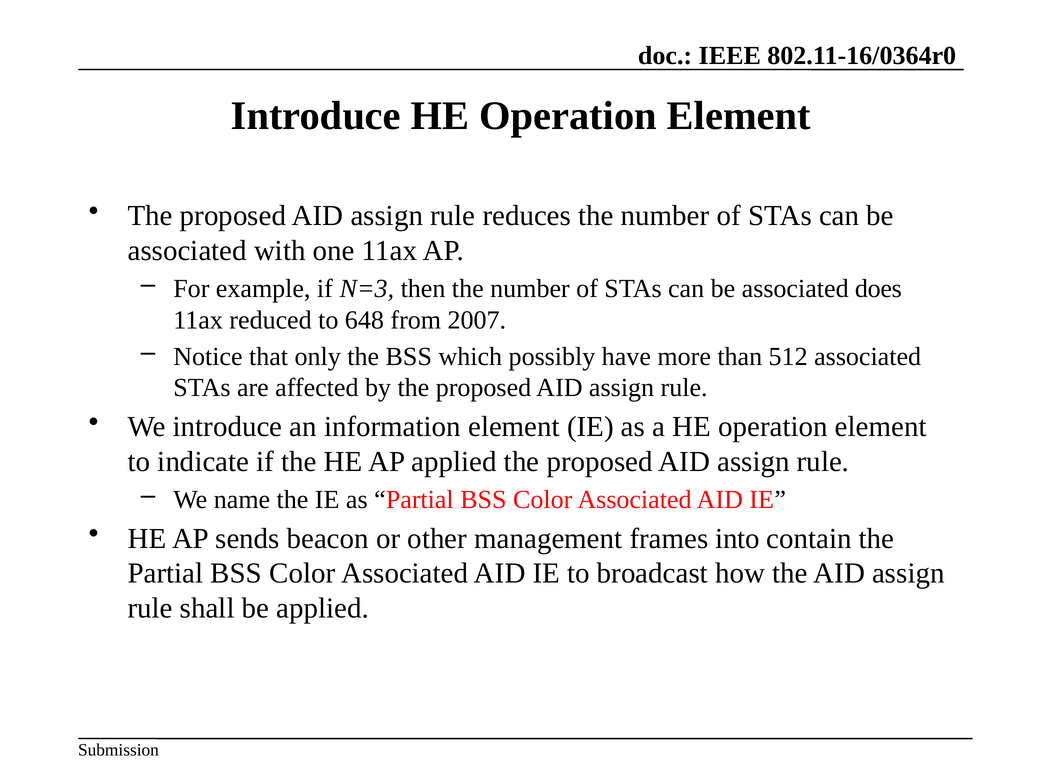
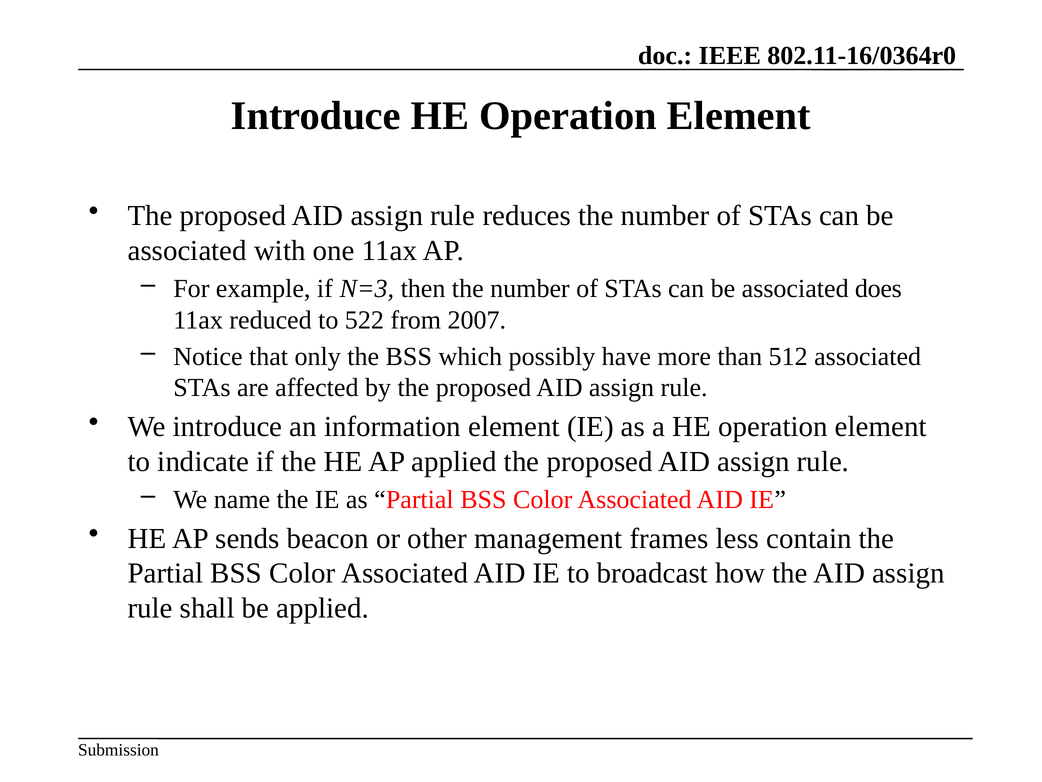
648: 648 -> 522 (364, 320)
into: into -> less (737, 538)
